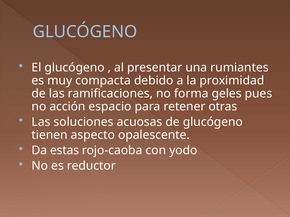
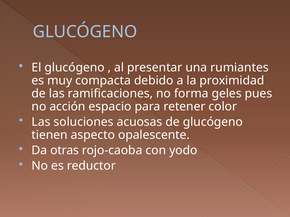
otras: otras -> color (223, 107)
estas: estas -> otras (65, 151)
